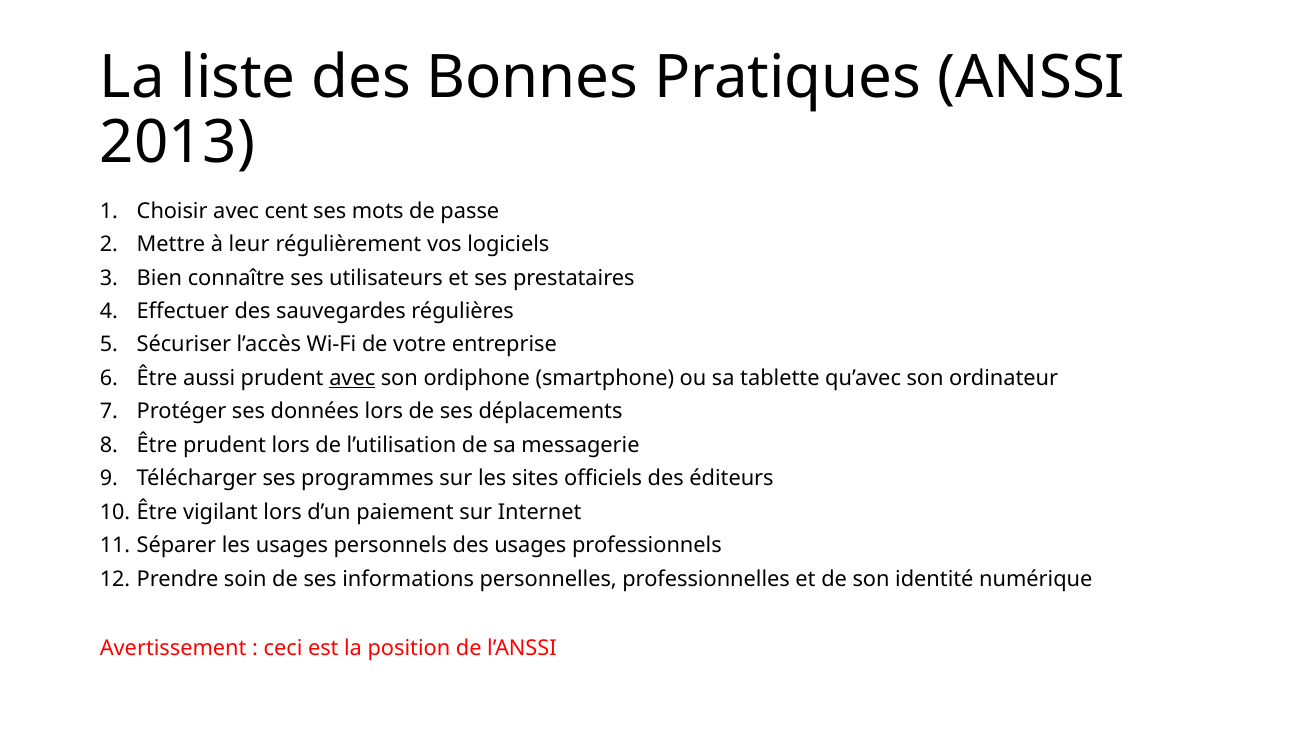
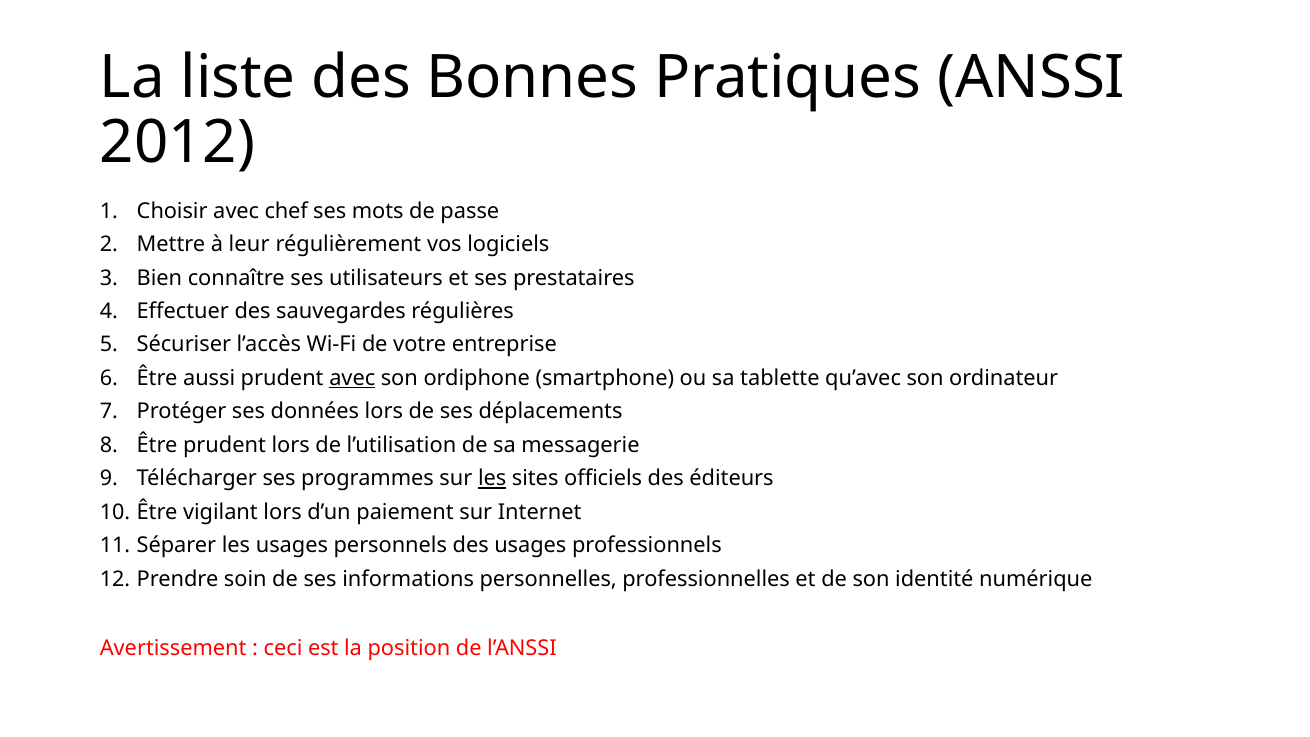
2013: 2013 -> 2012 (178, 142)
cent: cent -> chef (286, 211)
les underline: none -> present (492, 479)
